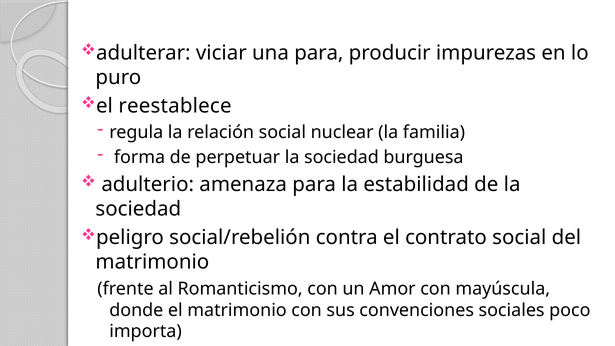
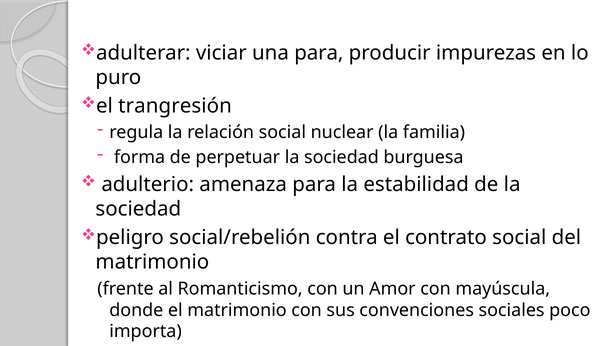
reestablece: reestablece -> trangresión (175, 106)
